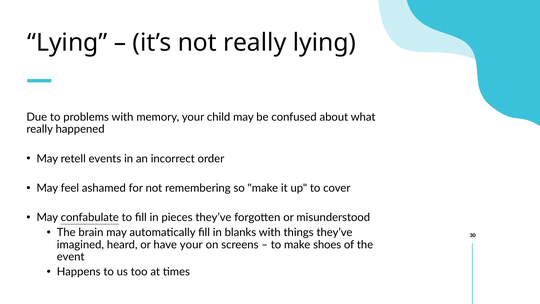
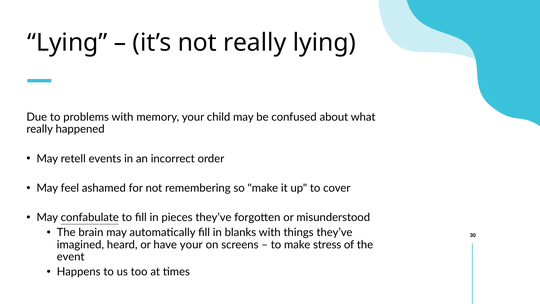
shoes: shoes -> stress (327, 245)
